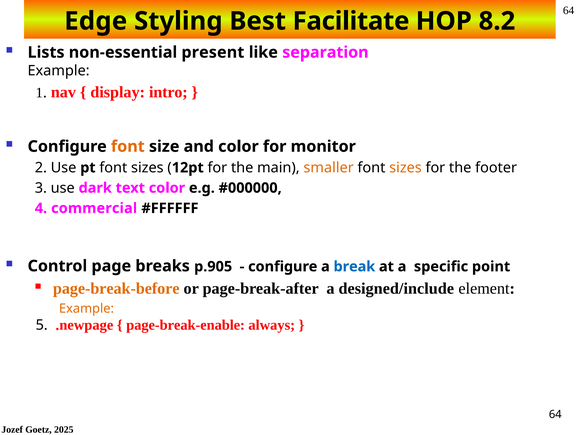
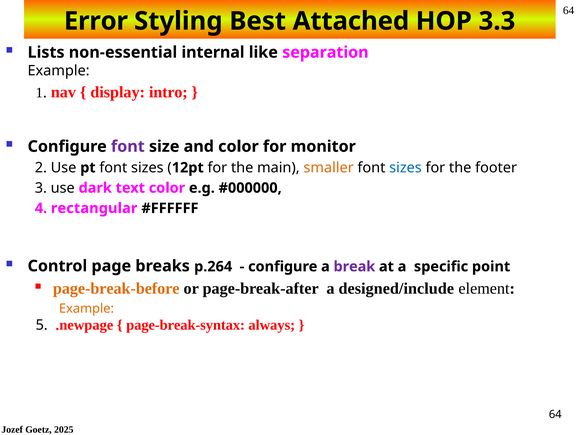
Edge: Edge -> Error (96, 21)
Facilitate: Facilitate -> Attached (351, 21)
8.2: 8.2 -> 3.3 (497, 21)
present: present -> internal (213, 52)
font colour: orange -> purple (128, 146)
sizes colour: orange -> blue (405, 168)
commercial: commercial -> rectangular (94, 208)
p.905: p.905 -> p.264 (213, 267)
break colour: blue -> purple (354, 267)
page-break-enable: page-break-enable -> page-break-syntax (186, 325)
